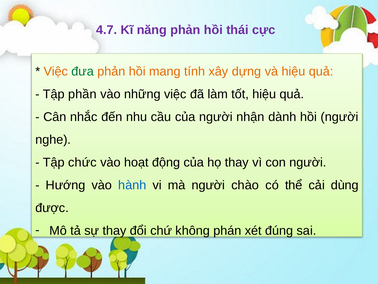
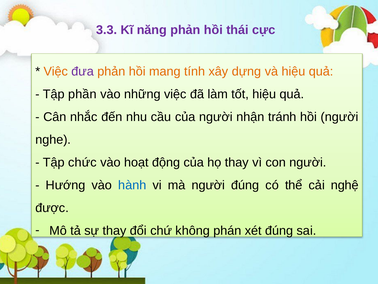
4.7: 4.7 -> 3.3 (107, 30)
đưa colour: green -> purple (83, 71)
dành: dành -> tránh (282, 117)
người chào: chào -> đúng (245, 185)
dùng: dùng -> nghệ (345, 185)
